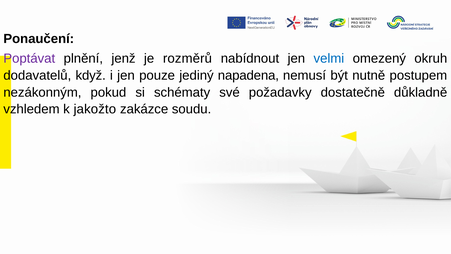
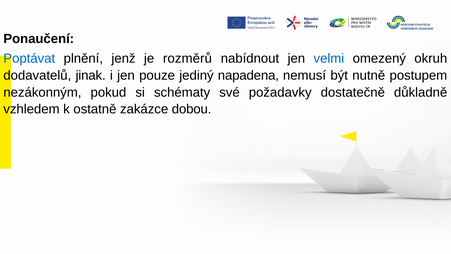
Poptávat colour: purple -> blue (29, 58)
když: když -> jinak (91, 75)
jakožto: jakožto -> ostatně (95, 109)
soudu: soudu -> dobou (192, 109)
